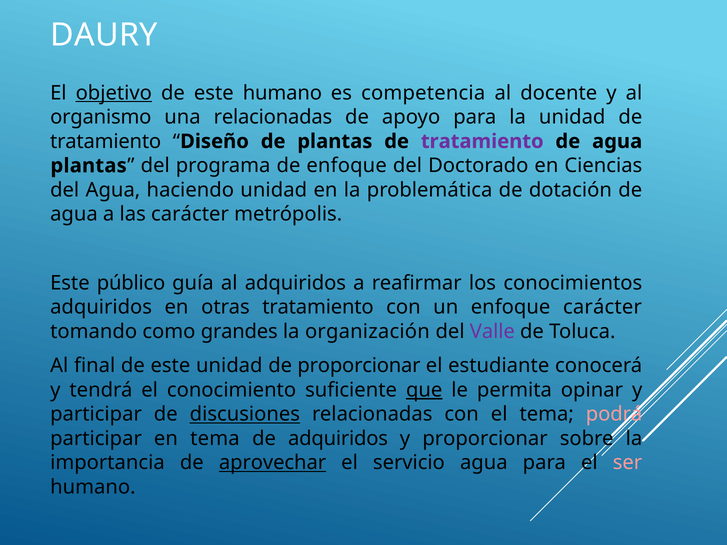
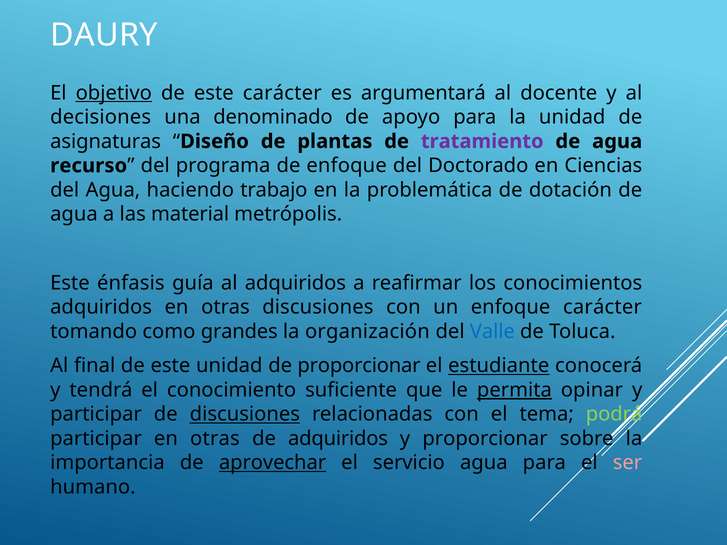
este humano: humano -> carácter (282, 93)
competencia: competencia -> argumentará (423, 93)
organismo: organismo -> decisiones (101, 117)
una relacionadas: relacionadas -> denominado (273, 117)
tratamiento: tratamiento -> asignaturas (106, 141)
plantas: plantas -> recurso (89, 166)
haciendo unidad: unidad -> trabajo (274, 190)
las carácter: carácter -> material (190, 214)
público: público -> énfasis (131, 283)
otras tratamiento: tratamiento -> discusiones (318, 307)
Valle colour: purple -> blue (492, 332)
estudiante underline: none -> present (499, 366)
que underline: present -> none (424, 390)
permita underline: none -> present (514, 390)
podrá colour: pink -> light green (614, 414)
participar en tema: tema -> otras (215, 439)
